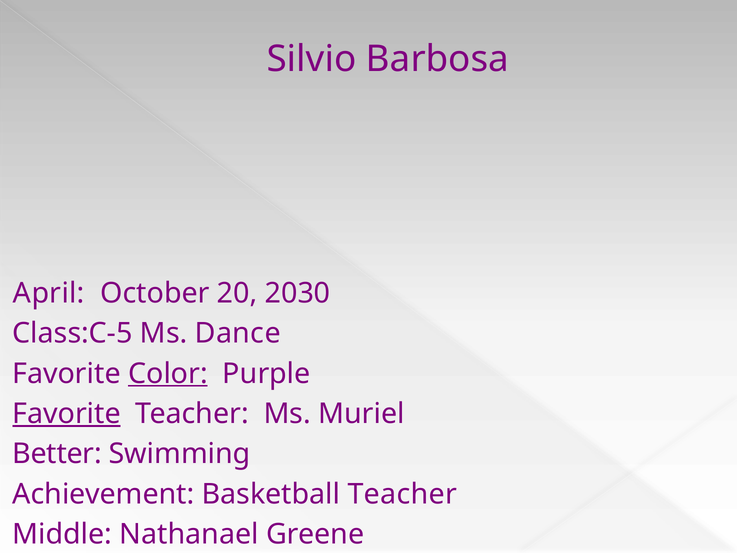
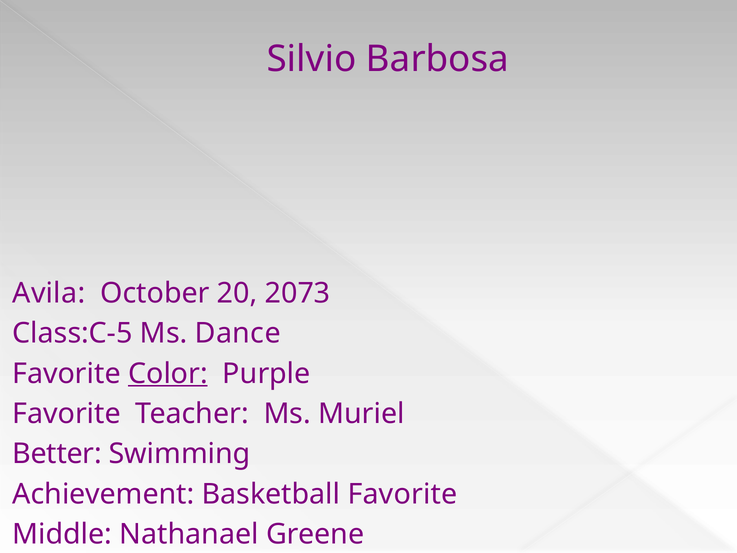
April: April -> Avila (49, 293)
2030: 2030 -> 2073 (298, 293)
Favorite underline: present -> none (67, 414)
Basketball Teacher: Teacher -> Favorite (402, 494)
